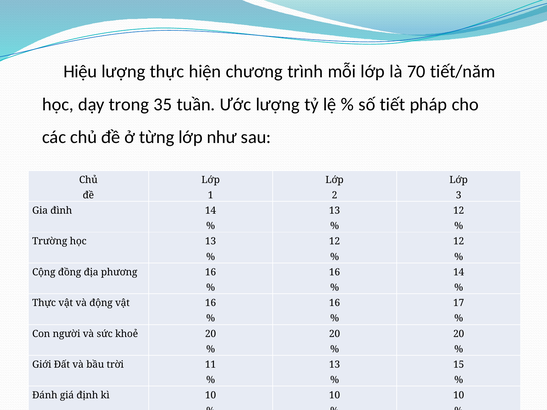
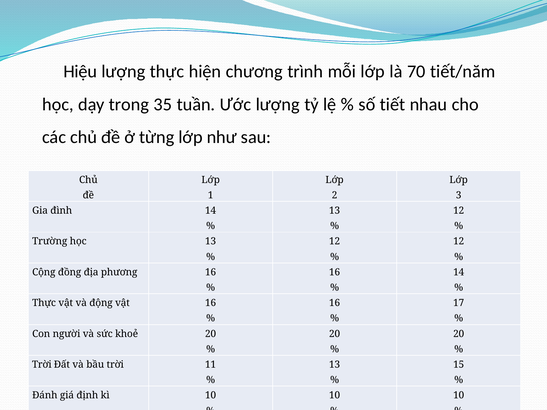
pháp: pháp -> nhau (428, 104)
Giới: Giới -> Trời (42, 365)
